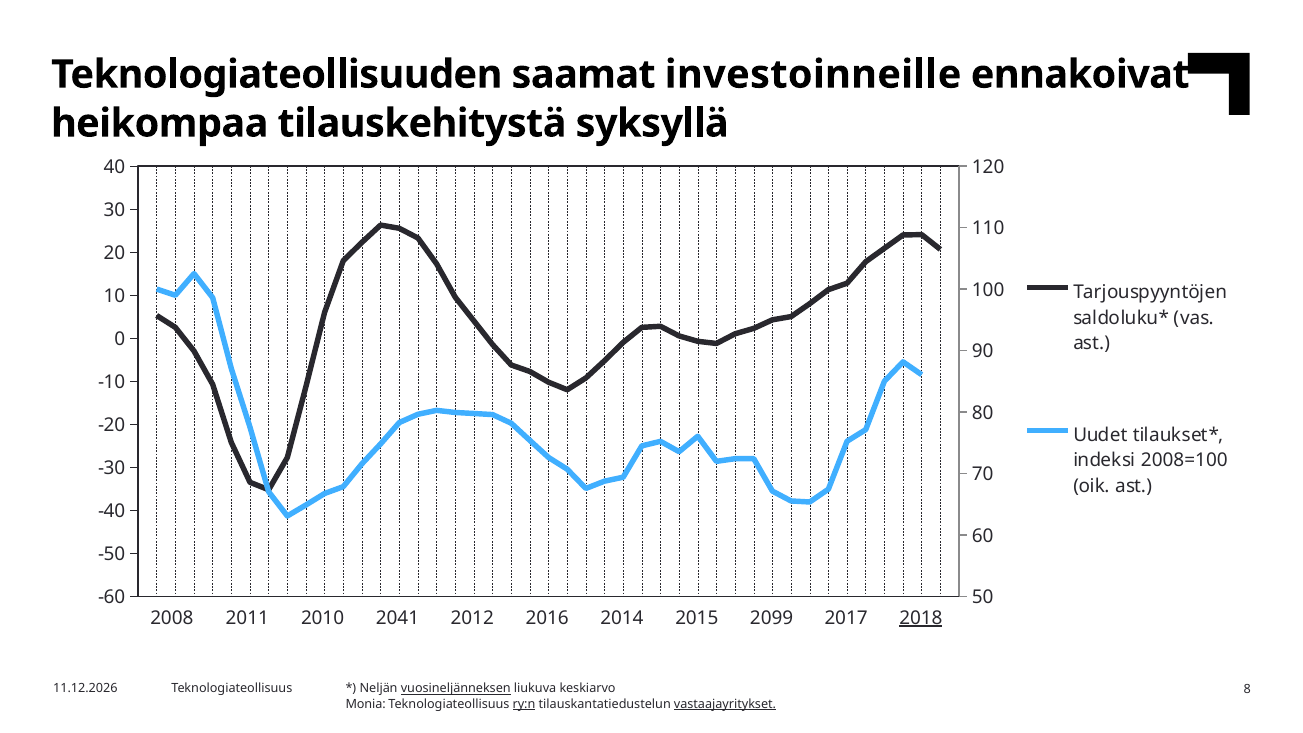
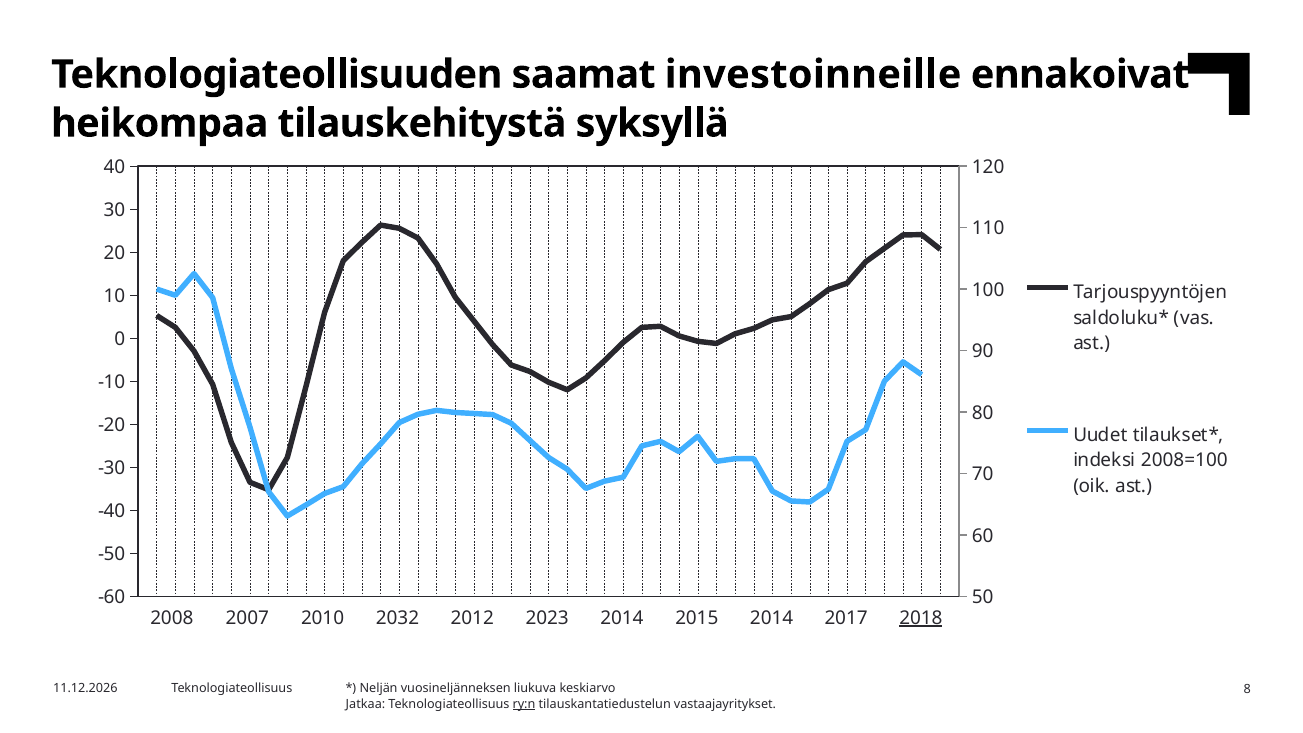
2011: 2011 -> 2007 (247, 618)
2041: 2041 -> 2032 (397, 618)
2016: 2016 -> 2023 (547, 618)
2015 2099: 2099 -> 2014 (772, 618)
vuosineljänneksen underline: present -> none (456, 689)
Monia: Monia -> Jatkaa (366, 704)
vastaajayritykset underline: present -> none (725, 704)
